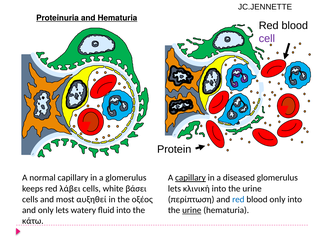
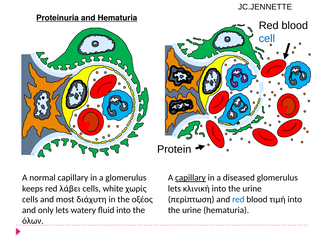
cell colour: purple -> blue (267, 39)
βάσει: βάσει -> χωρίς (136, 189)
αυξηθεί: αυξηθεί -> διάχυτη (91, 199)
blood only: only -> τιμή (277, 199)
urine underline: present -> none (192, 210)
κάτω: κάτω -> όλων (33, 221)
